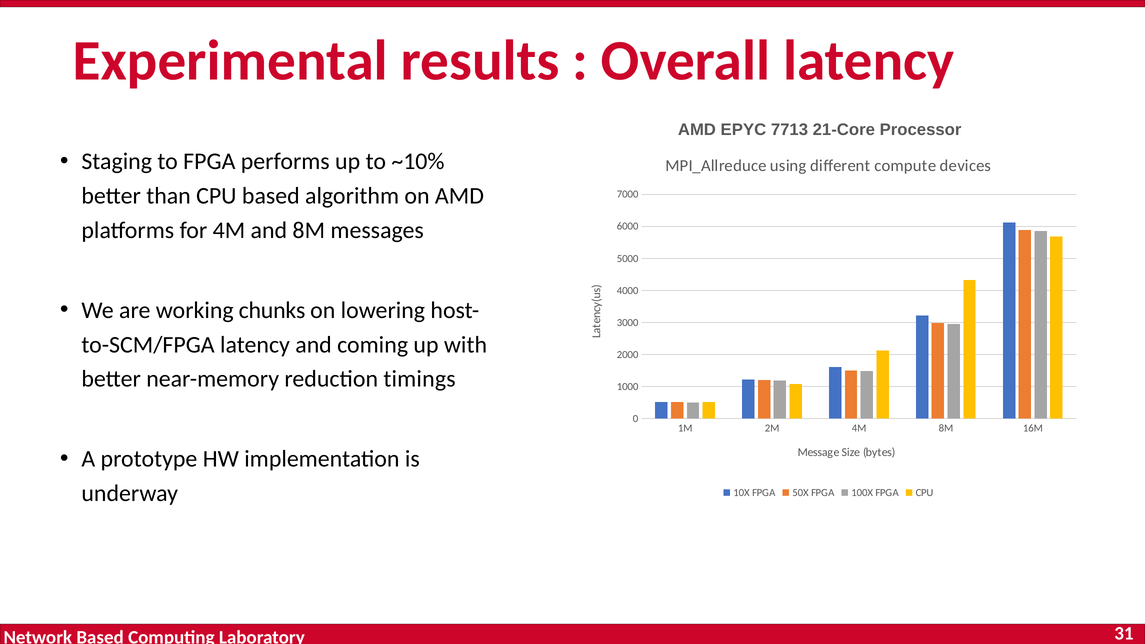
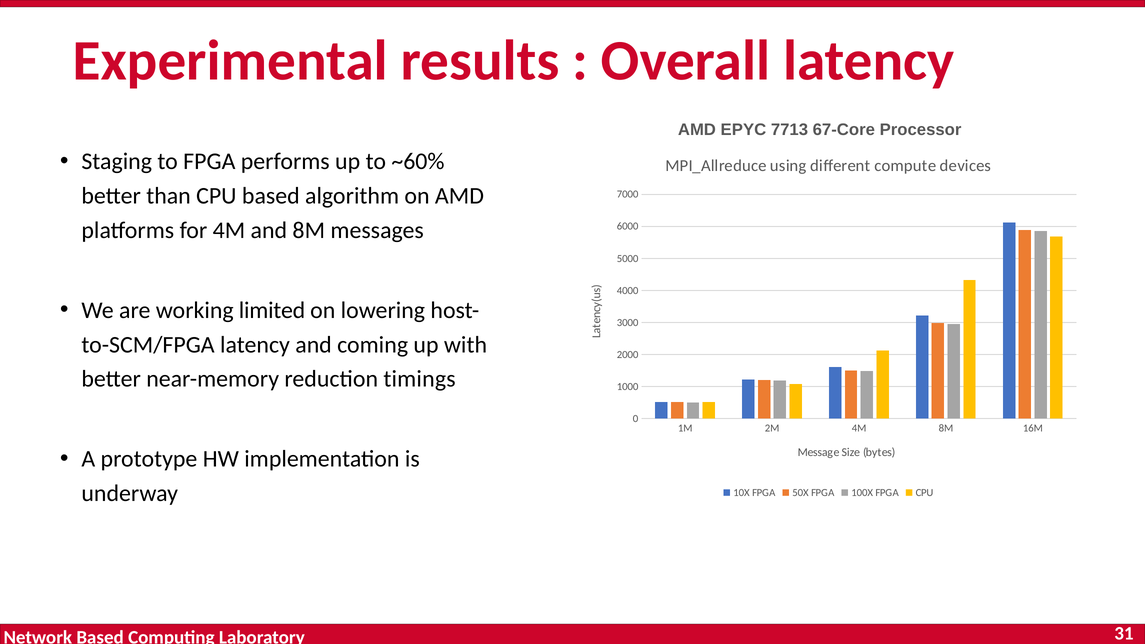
21-Core: 21-Core -> 67-Core (844, 130)
~10%: ~10% -> ~60% (418, 162)
chunks: chunks -> limited (272, 310)
